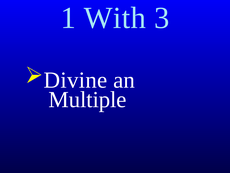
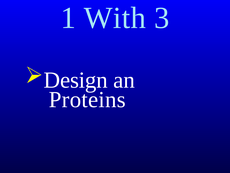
Divine: Divine -> Design (76, 80)
Multiple: Multiple -> Proteins (87, 99)
